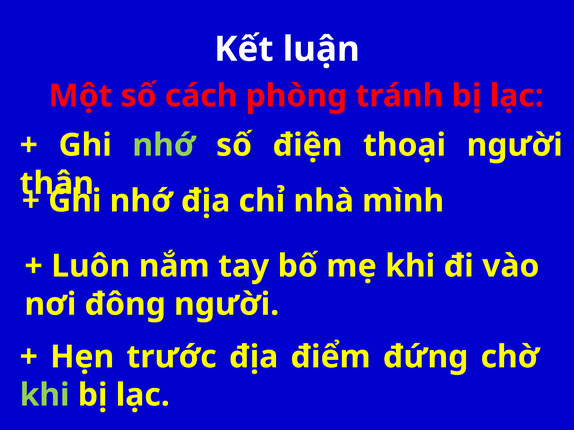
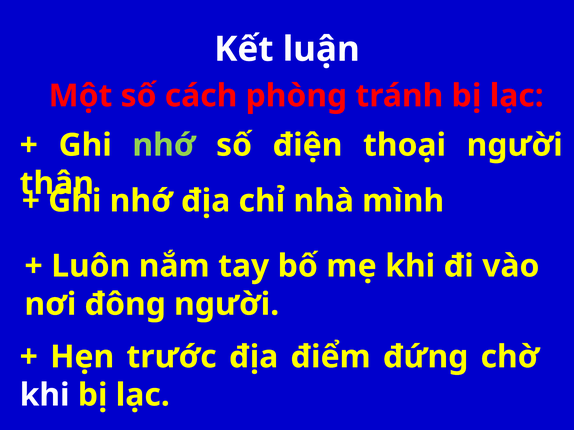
khi colour: light green -> white (45, 396)
